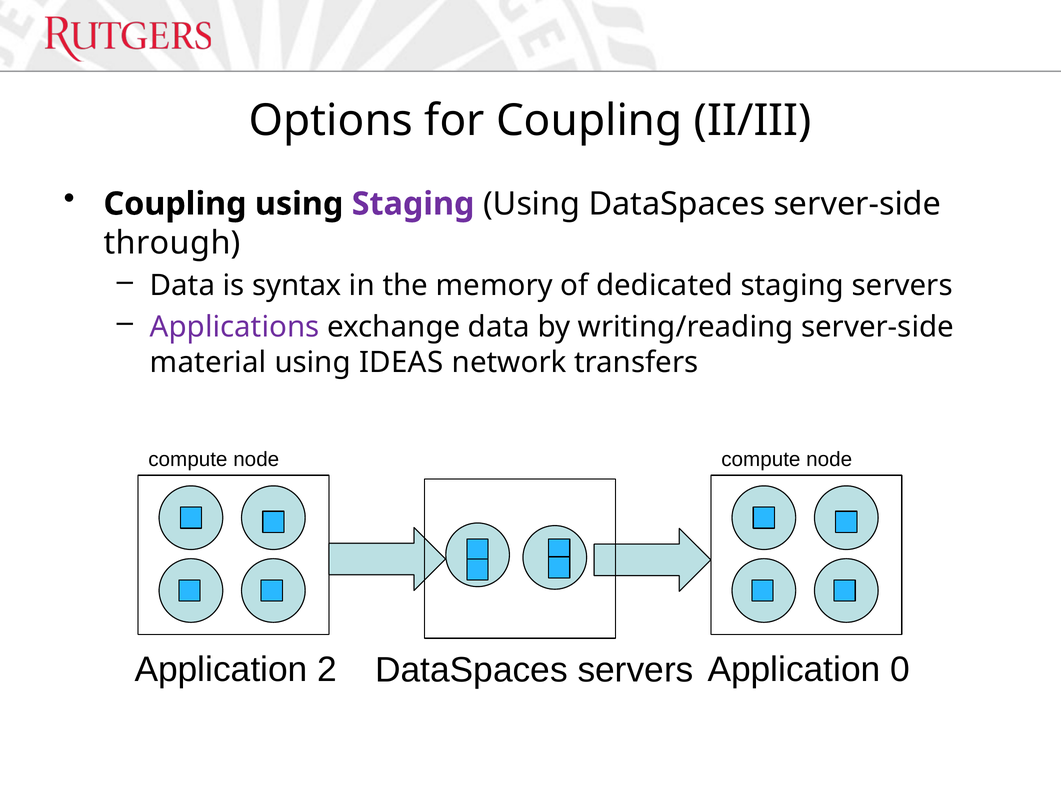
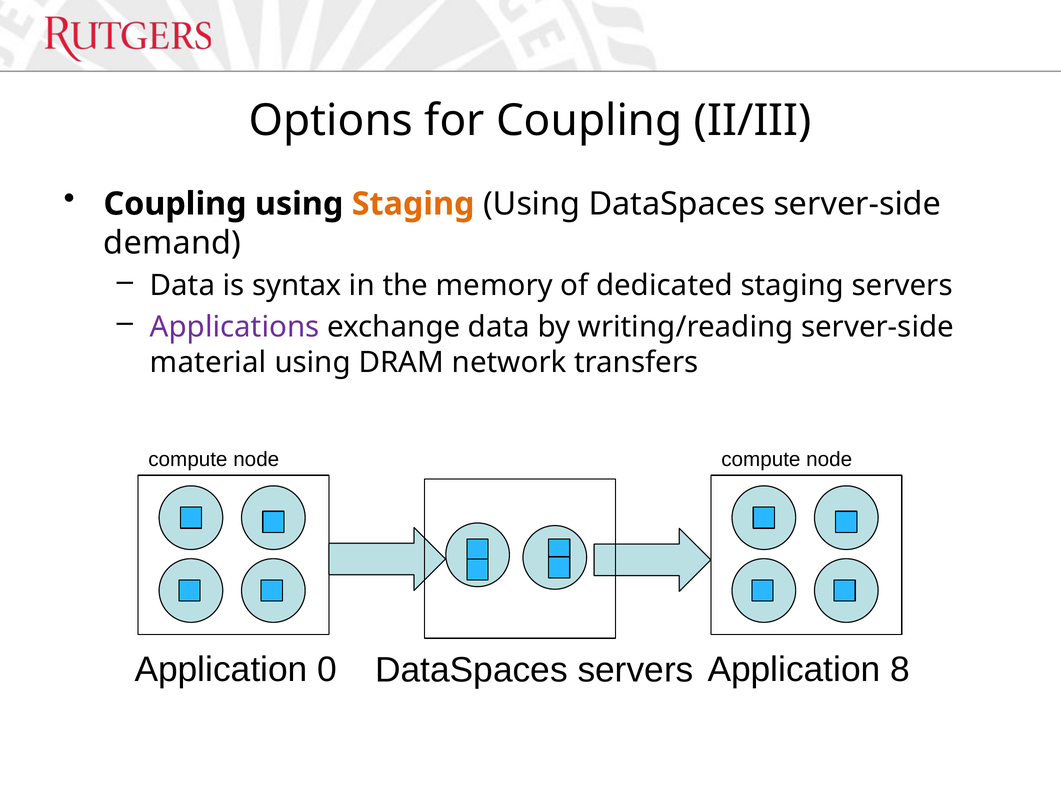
Staging colour: purple -> orange (413, 204)
through: through -> demand (172, 243)
IDEAS: IDEAS -> DRAM (401, 362)
2: 2 -> 0 (327, 669)
0: 0 -> 8 (900, 669)
